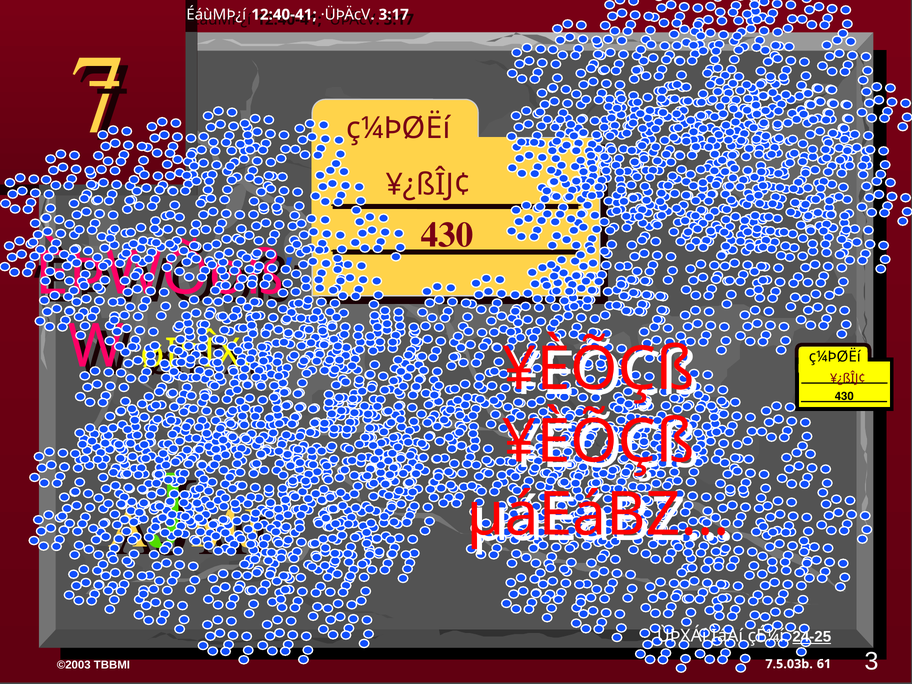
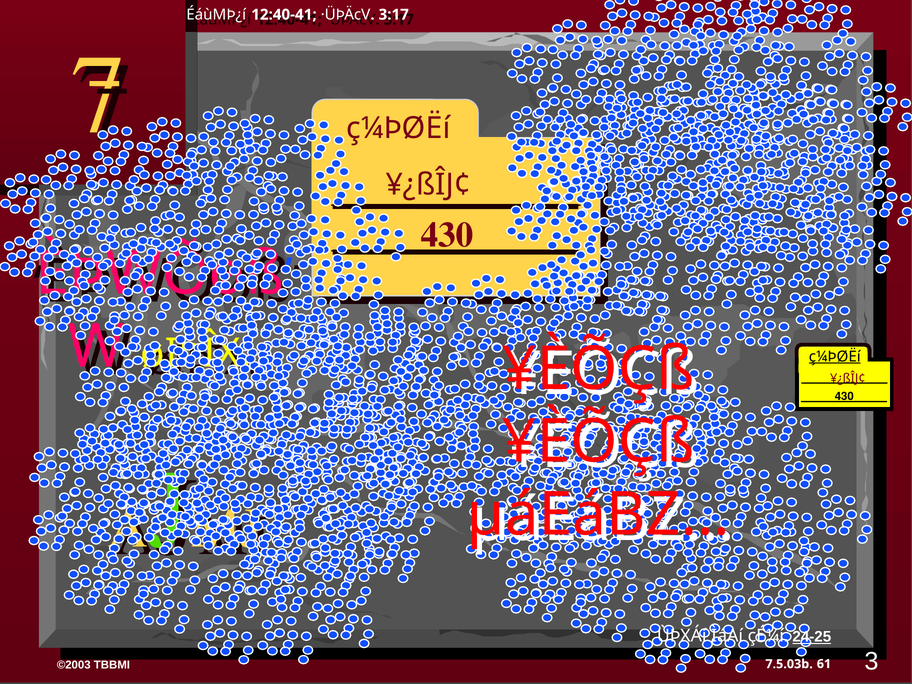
ç¼ÞØËí underline: none -> present (835, 357)
